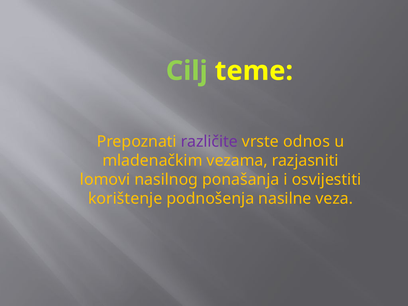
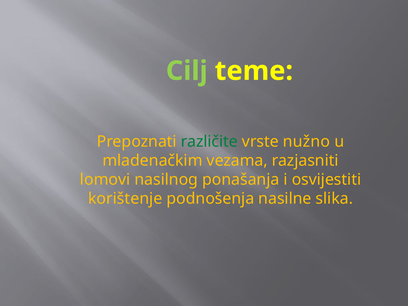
različite colour: purple -> green (209, 142)
odnos: odnos -> nužno (307, 142)
veza: veza -> slika (334, 199)
